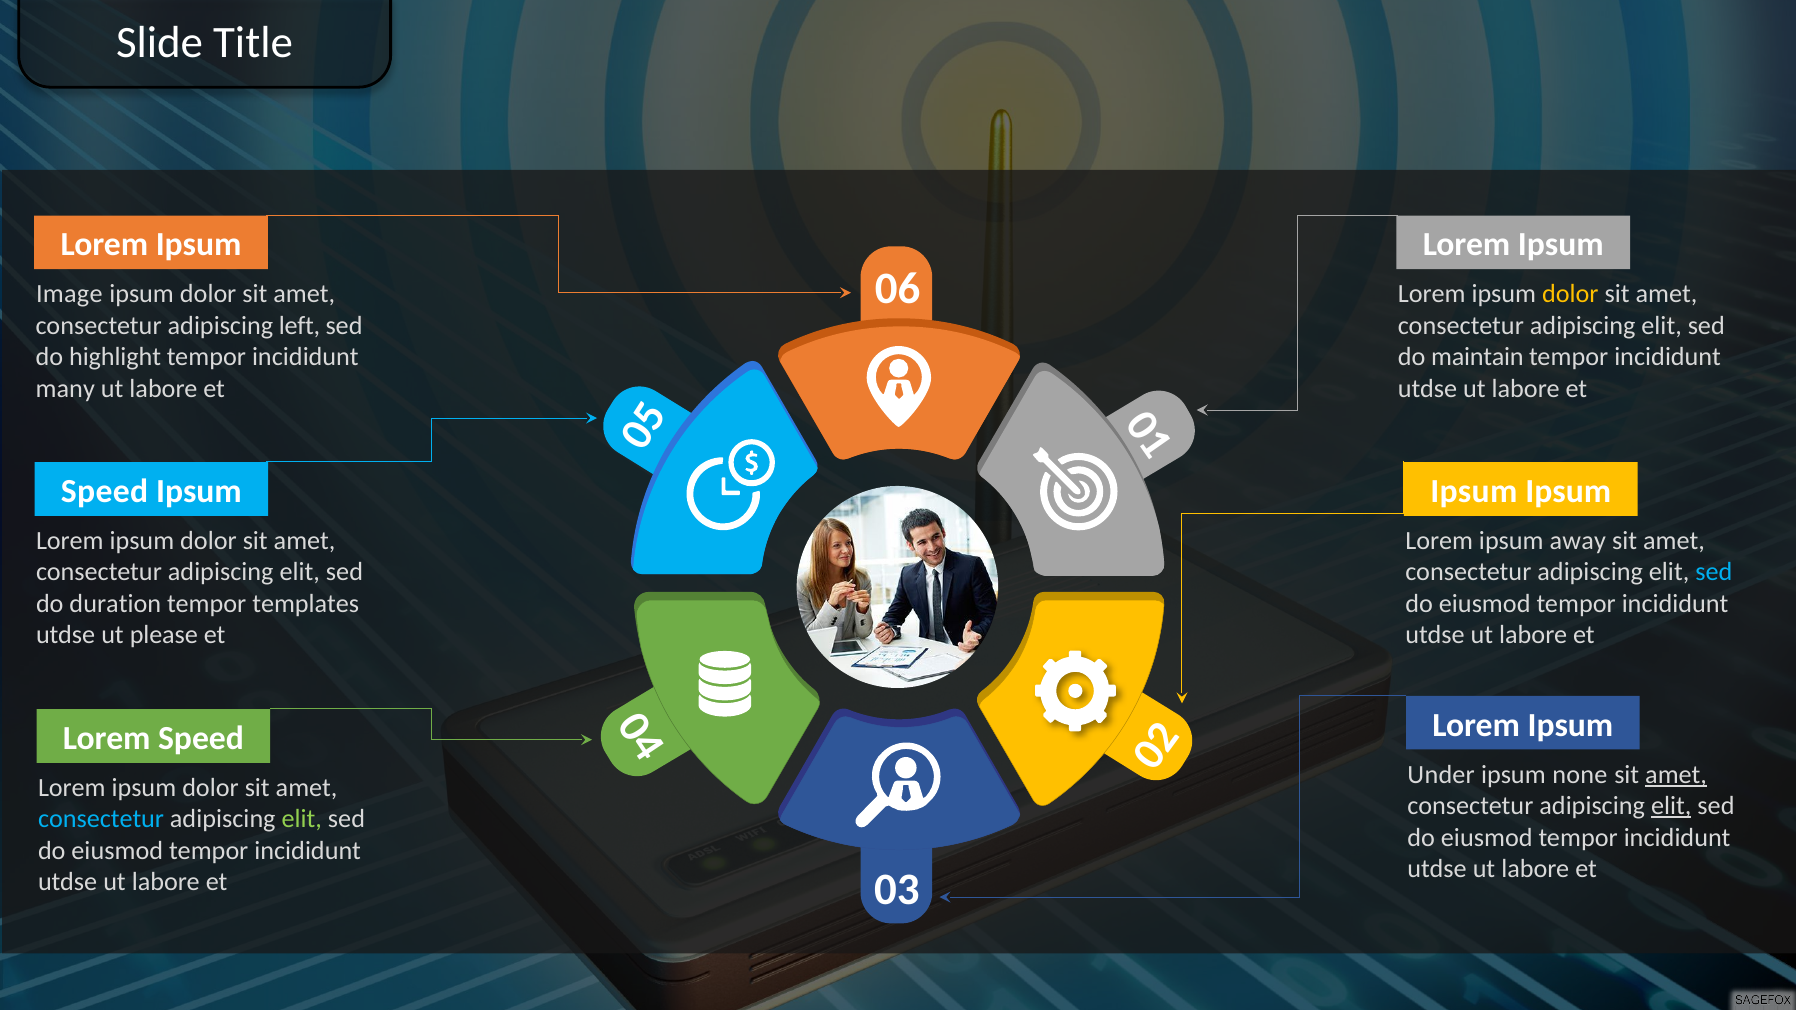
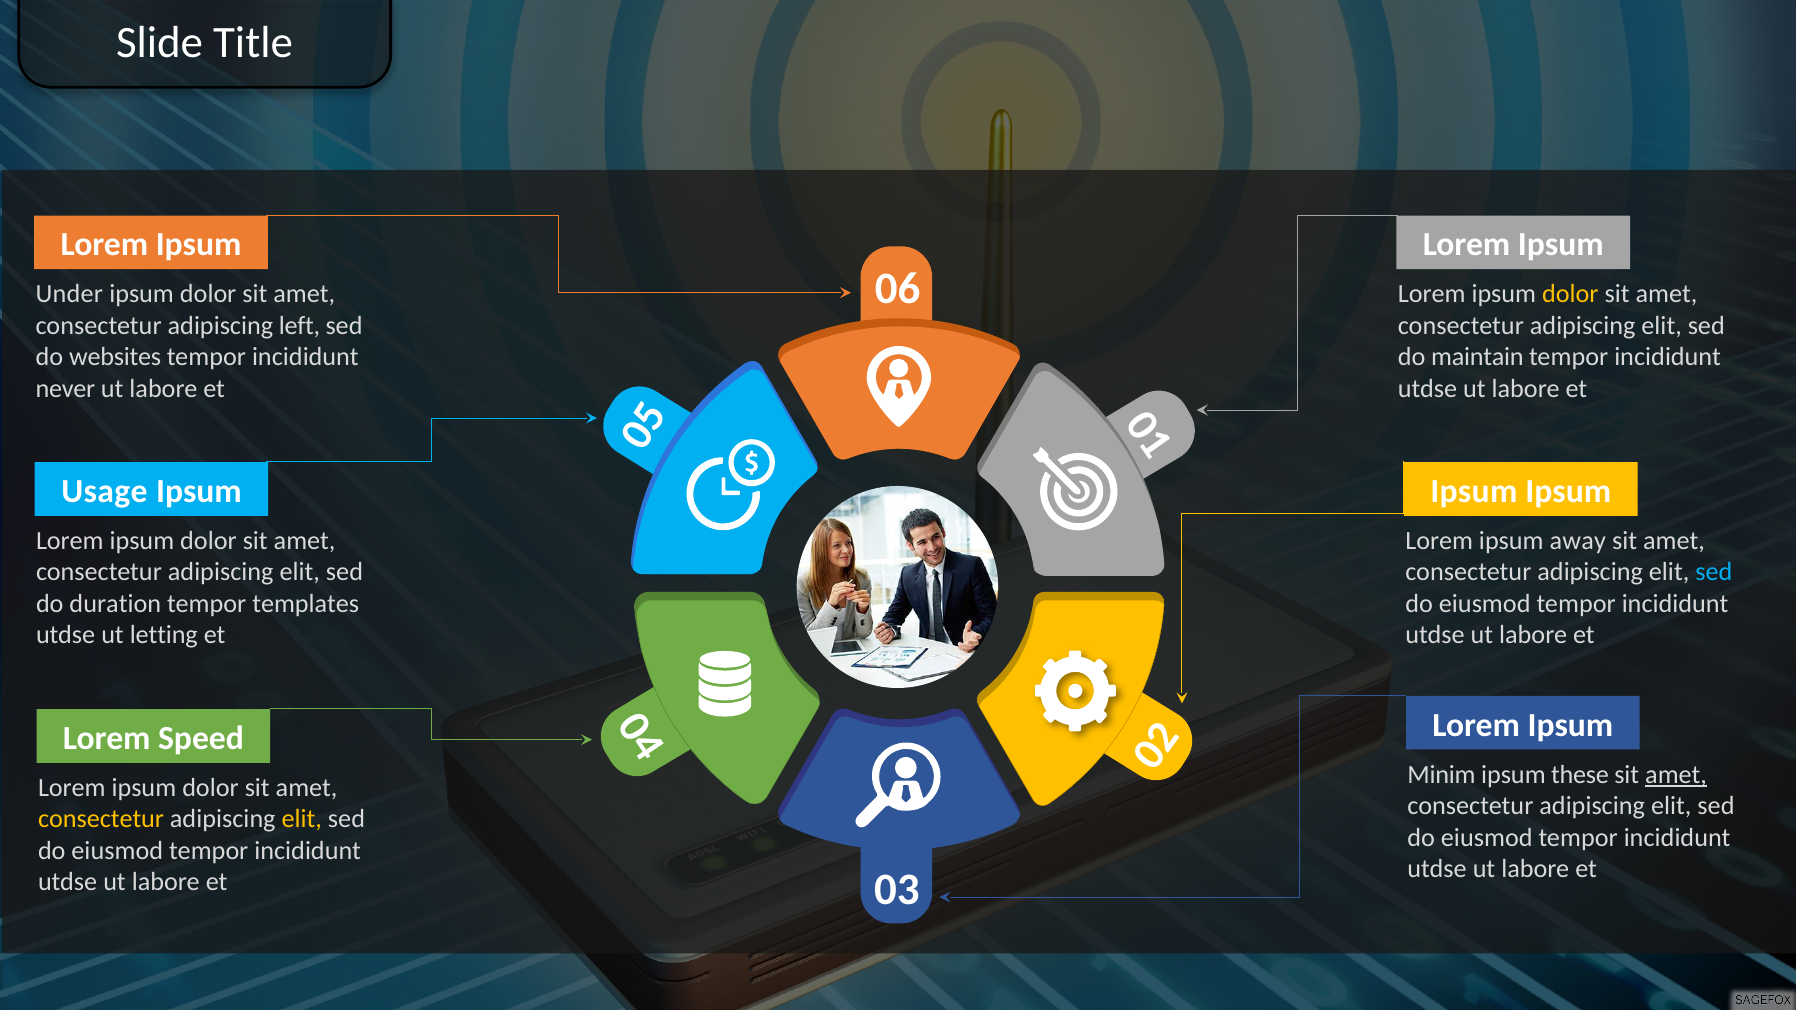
Image: Image -> Under (69, 294)
highlight: highlight -> websites (115, 357)
many: many -> never (65, 389)
Speed: Speed -> Usage (105, 491)
please: please -> letting (164, 635)
Under: Under -> Minim (1441, 775)
none: none -> these (1580, 775)
elit underline: present -> none (1671, 806)
consectetur colour: light blue -> yellow (101, 819)
elit colour: light green -> yellow (302, 819)
